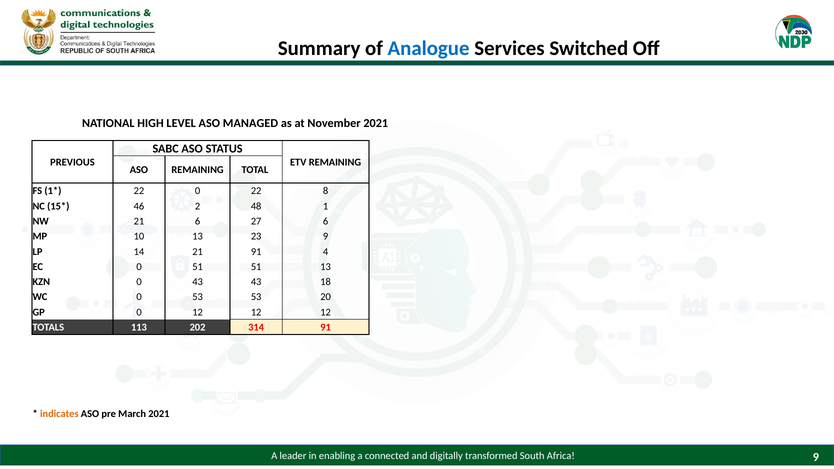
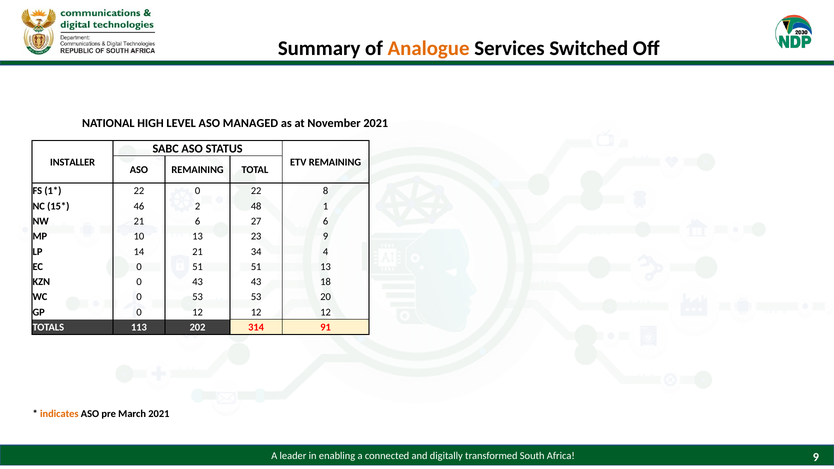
Analogue colour: blue -> orange (429, 48)
PREVIOUS: PREVIOUS -> INSTALLER (73, 162)
21 91: 91 -> 34 (256, 252)
